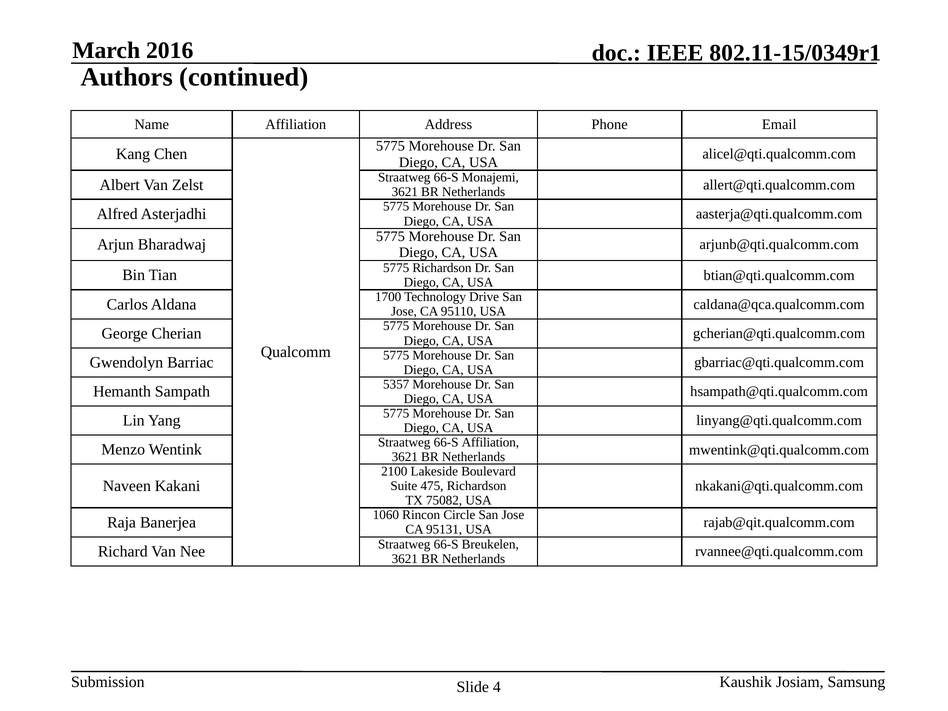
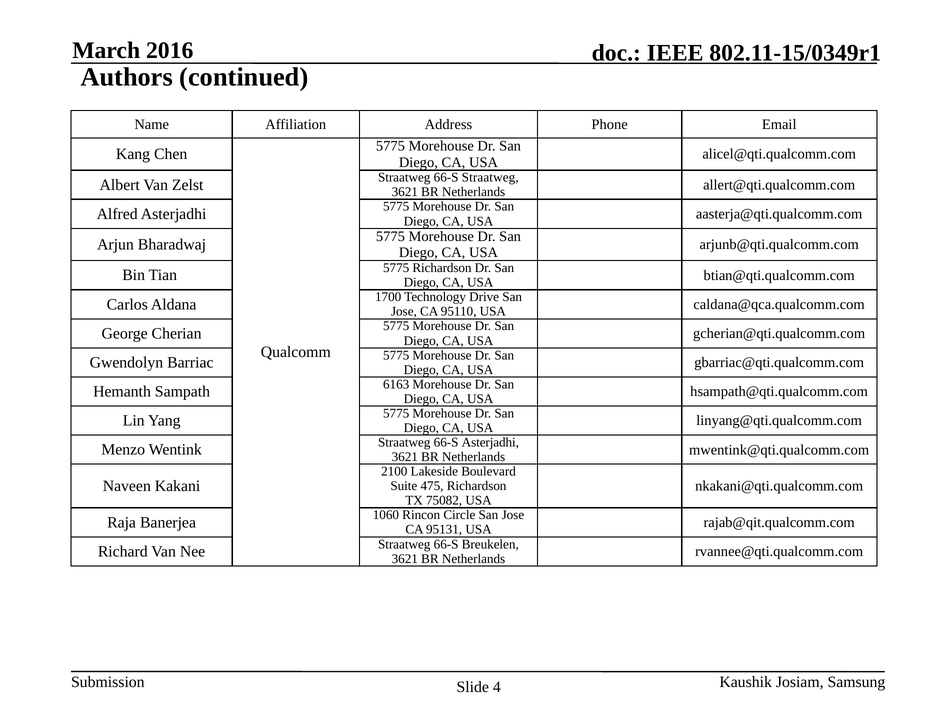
66-S Monajemi: Monajemi -> Straatweg (490, 178)
5357: 5357 -> 6163 (396, 384)
66-S Affiliation: Affiliation -> Asterjadhi (490, 442)
